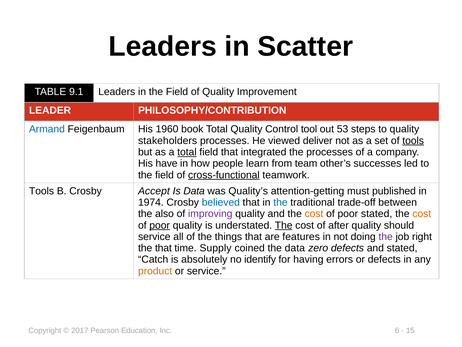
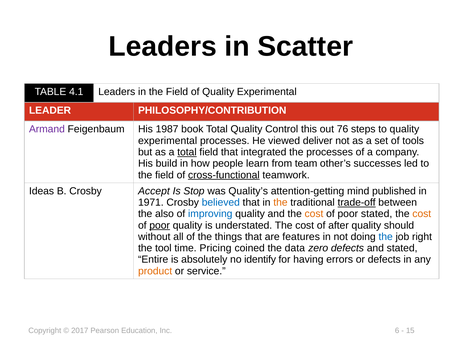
9.1: 9.1 -> 4.1 (76, 92)
of Quality Improvement: Improvement -> Experimental (267, 92)
Armand colour: blue -> purple (47, 129)
1960: 1960 -> 1987 (167, 129)
tool: tool -> this (309, 129)
53: 53 -> 76 (343, 129)
stakeholders: stakeholders -> experimental (168, 140)
tools underline: present -> none (413, 140)
have: have -> build (166, 163)
Tools: Tools -> Ideas (42, 191)
Is Data: Data -> Stop (194, 191)
must: must -> mind (358, 191)
1974: 1974 -> 1971 (151, 202)
the colour: blue -> orange (280, 202)
trade-off underline: none -> present (357, 202)
improving colour: purple -> blue (210, 214)
The underline: present -> none (284, 225)
service: service -> without (154, 236)
the colour: purple -> blue (386, 236)
the that: that -> tool (163, 248)
Supply: Supply -> Pricing (216, 248)
Catch: Catch -> Entire (153, 259)
